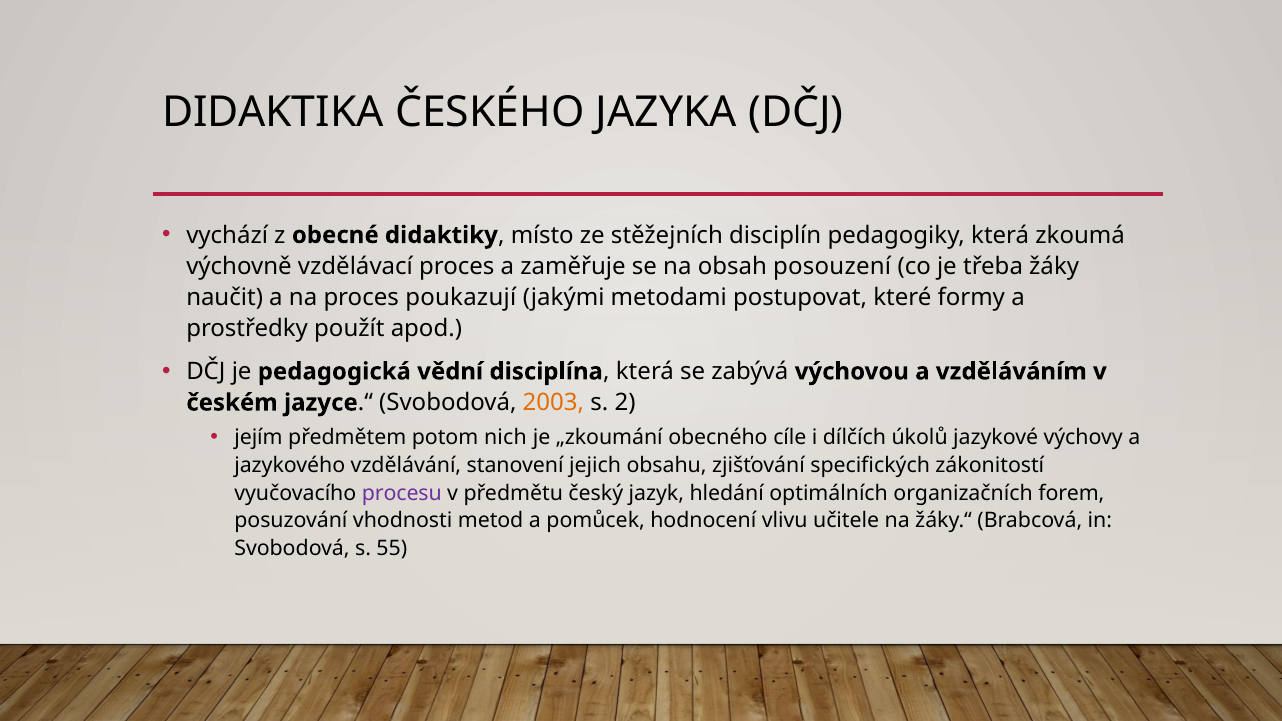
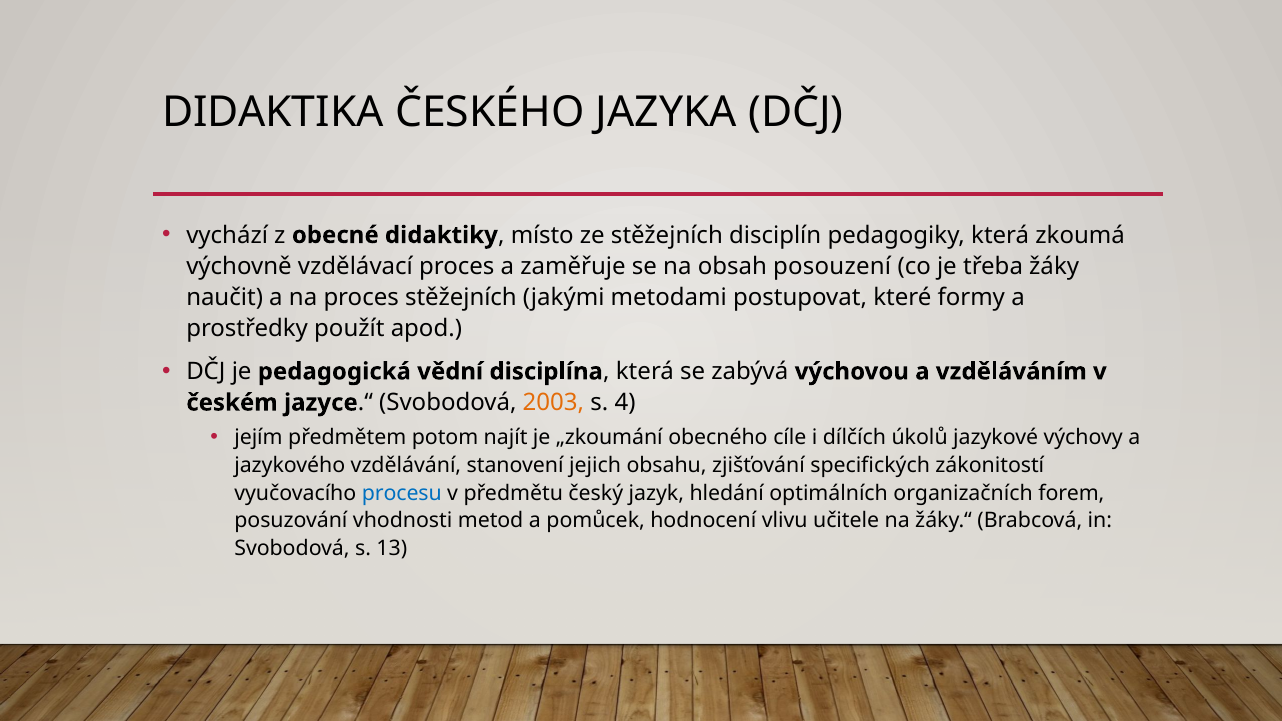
proces poukazují: poukazují -> stěžejních (461, 297)
2: 2 -> 4 (625, 403)
nich: nich -> najít (506, 438)
procesu colour: purple -> blue (402, 493)
55: 55 -> 13 (392, 548)
